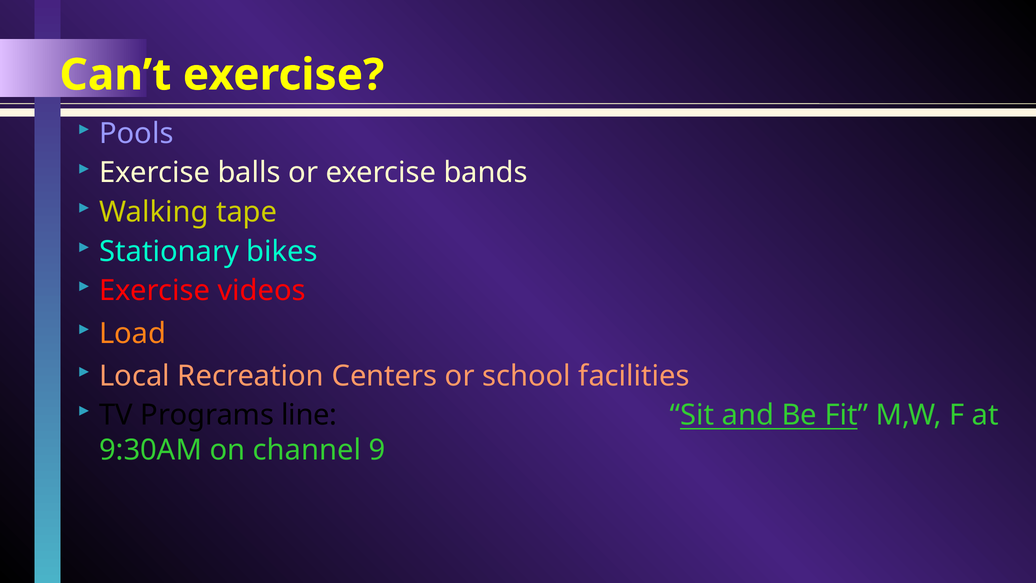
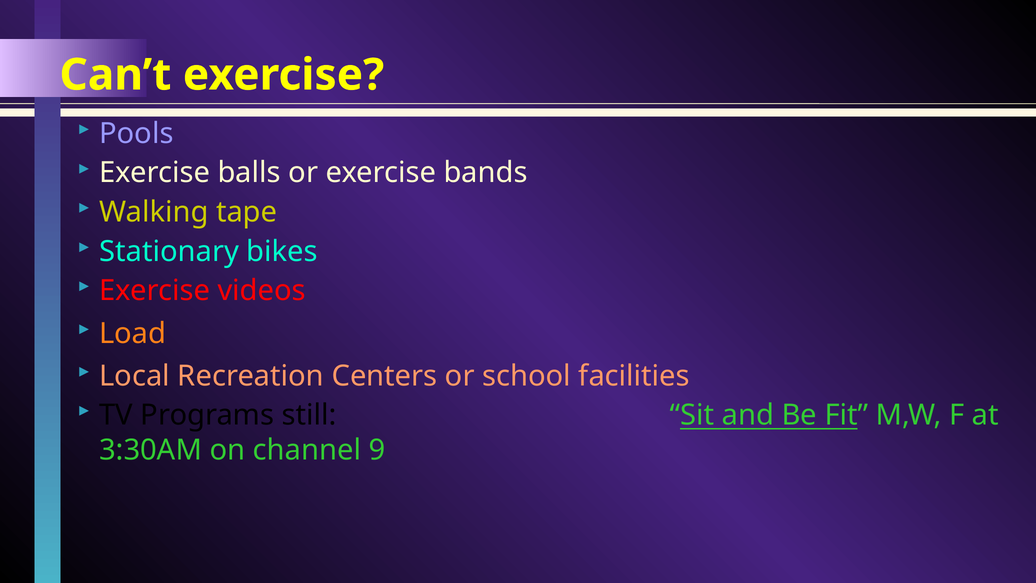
line: line -> still (309, 415)
9:30AM: 9:30AM -> 3:30AM (151, 450)
